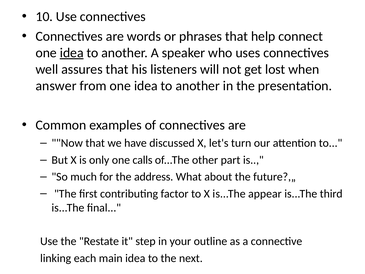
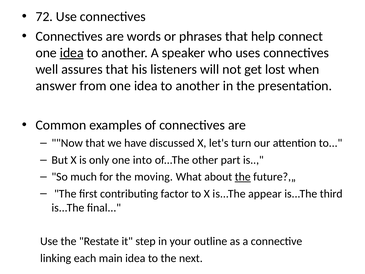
10: 10 -> 72 (44, 17)
calls: calls -> into (142, 160)
address: address -> moving (154, 177)
the underline: none -> present (243, 177)
